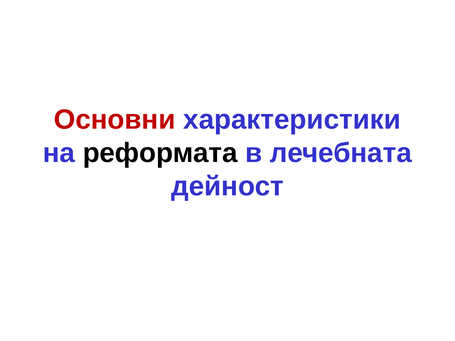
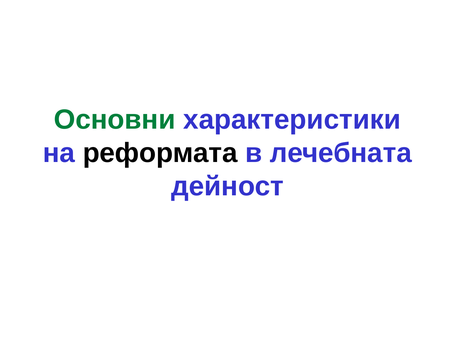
Основни colour: red -> green (115, 120)
